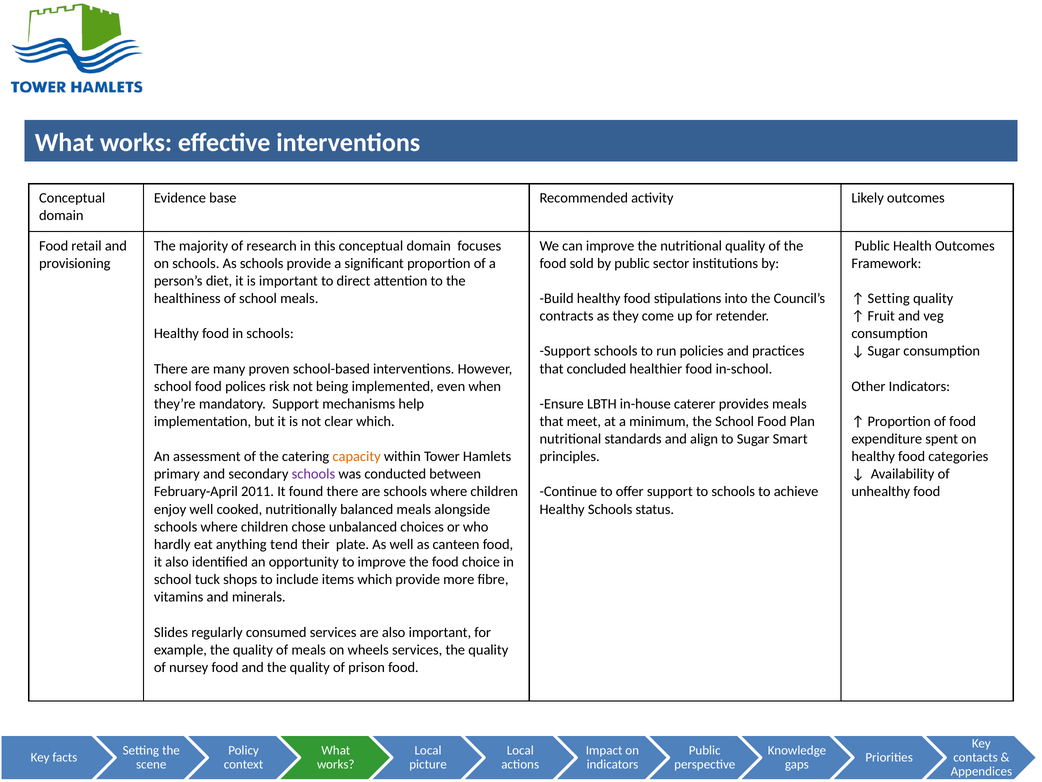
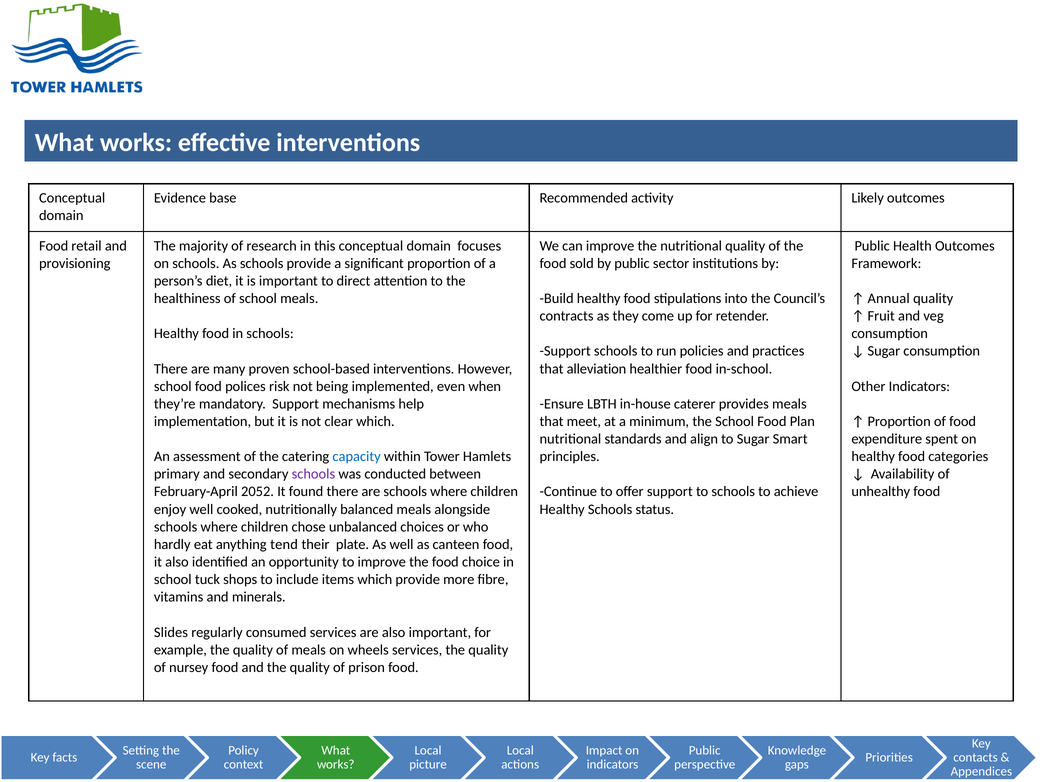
Setting: Setting -> Annual (889, 298)
concluded: concluded -> alleviation (597, 368)
capacity colour: orange -> blue (357, 456)
2011: 2011 -> 2052 (258, 491)
